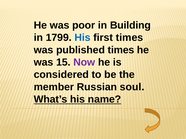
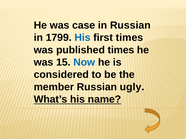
poor: poor -> case (84, 25)
in Building: Building -> Russian (130, 25)
Now colour: purple -> blue (84, 62)
soul: soul -> ugly (132, 87)
